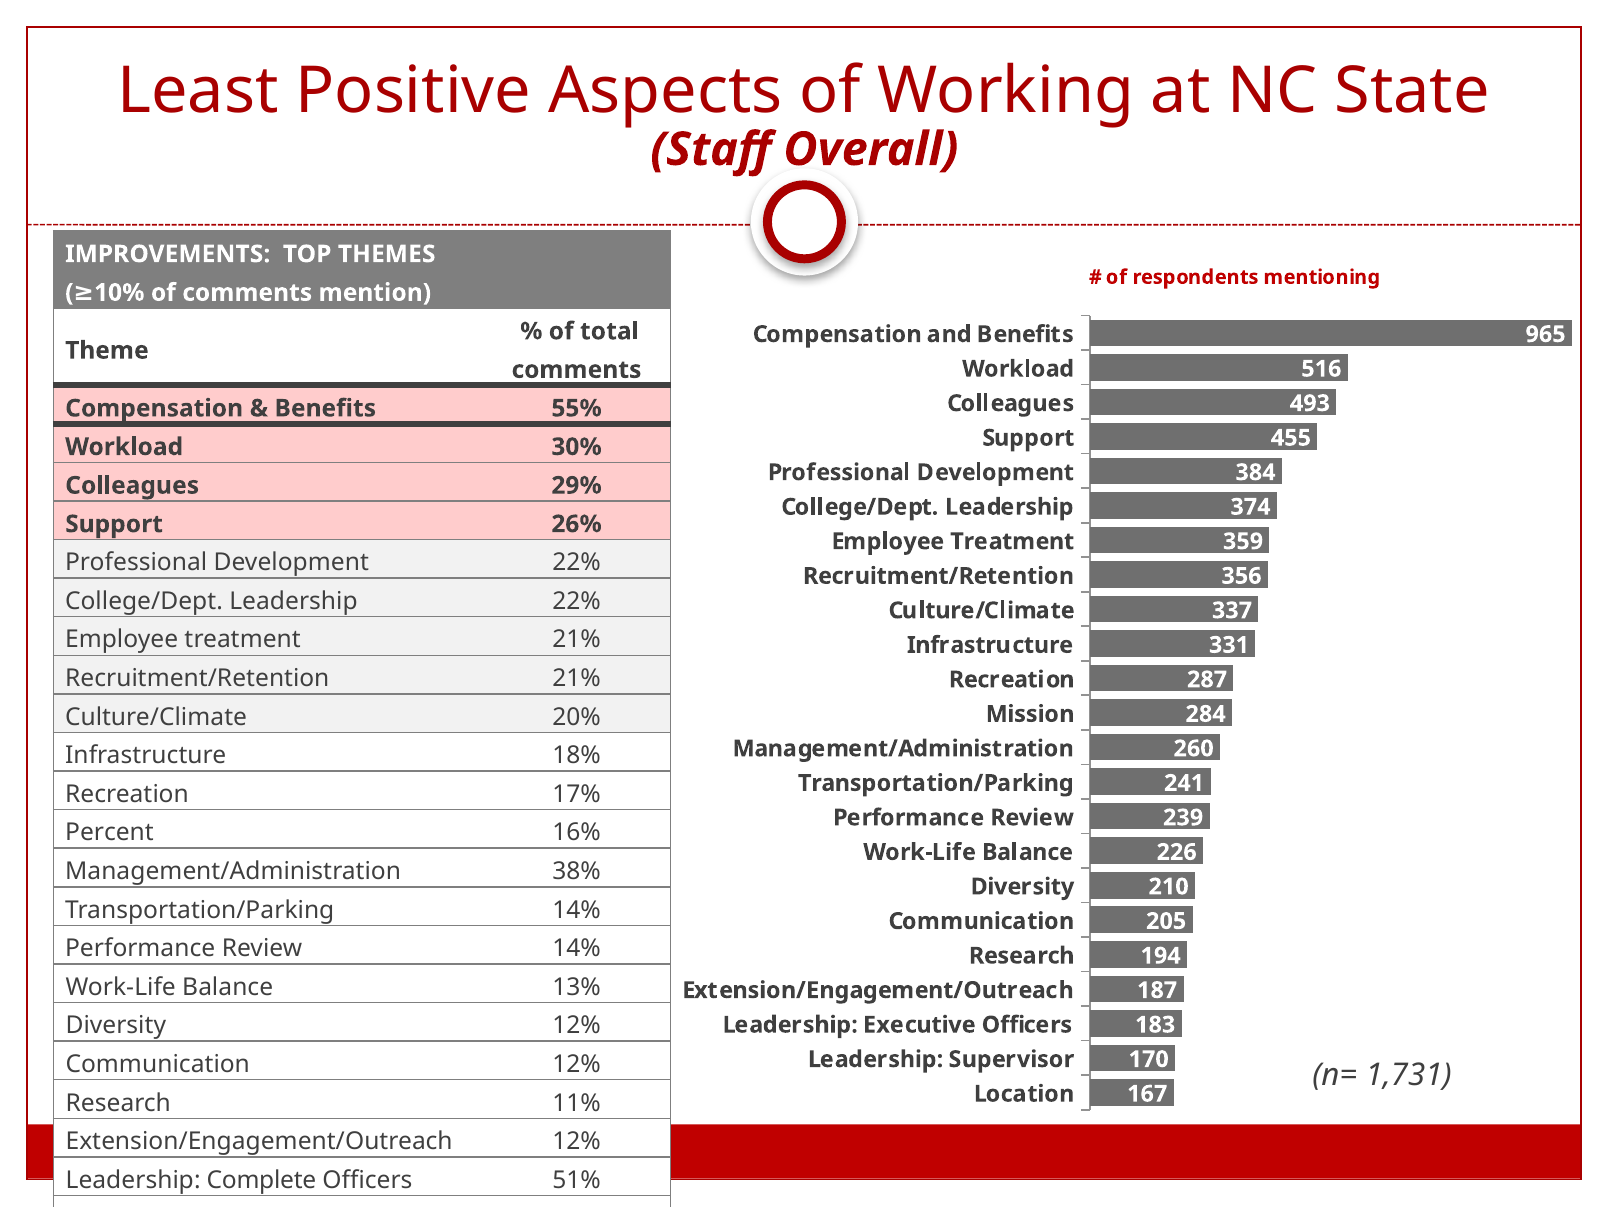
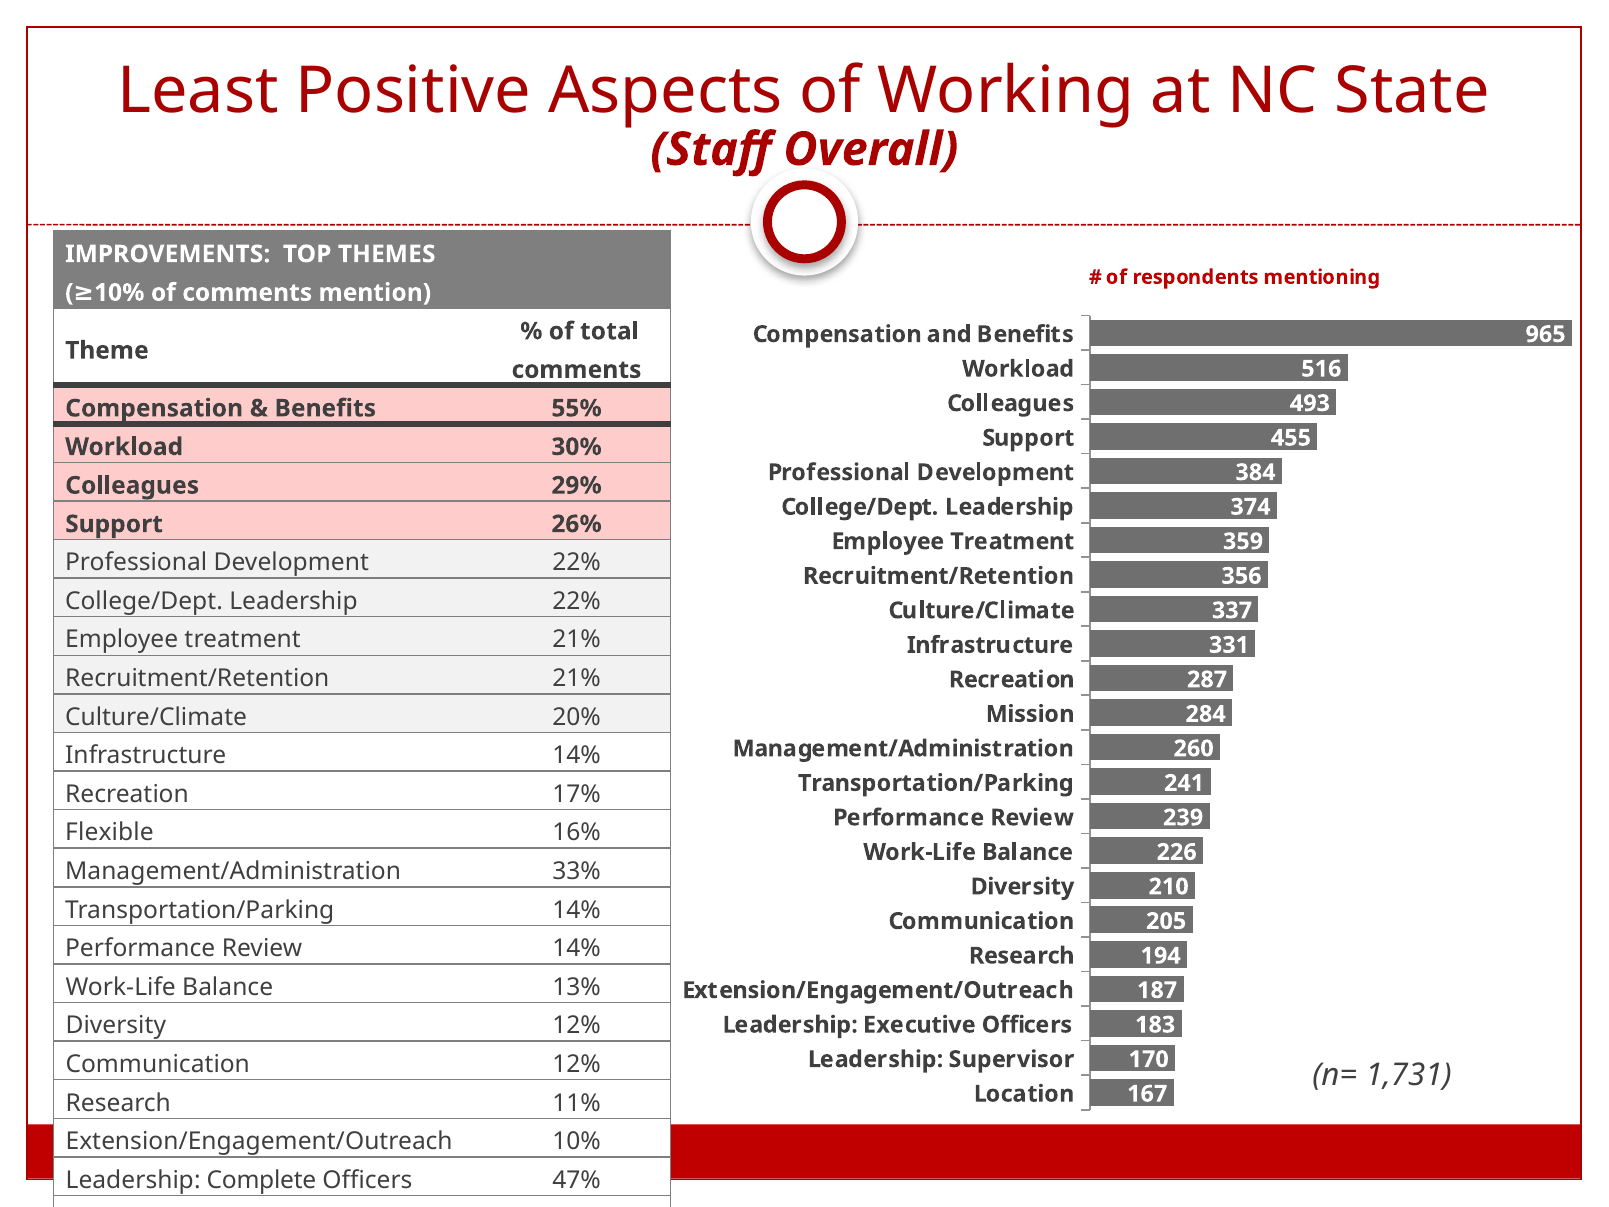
Infrastructure 18%: 18% -> 14% (577, 755)
Percent: Percent -> Flexible (109, 833)
38%: 38% -> 33% (577, 871)
Extension/Engagement/Outreach 12%: 12% -> 10% (577, 1141)
51%: 51% -> 47% (577, 1180)
